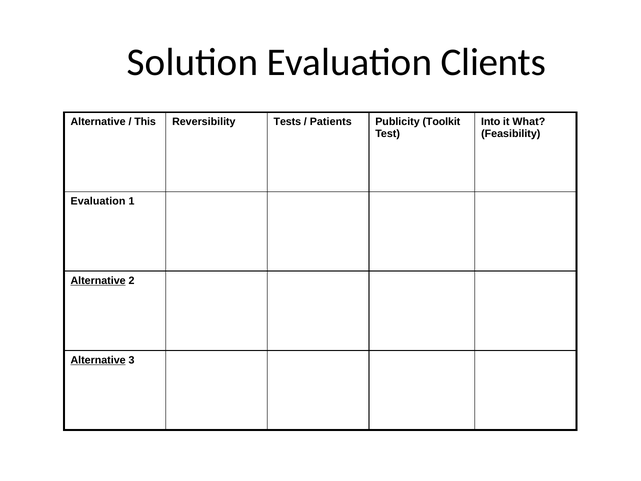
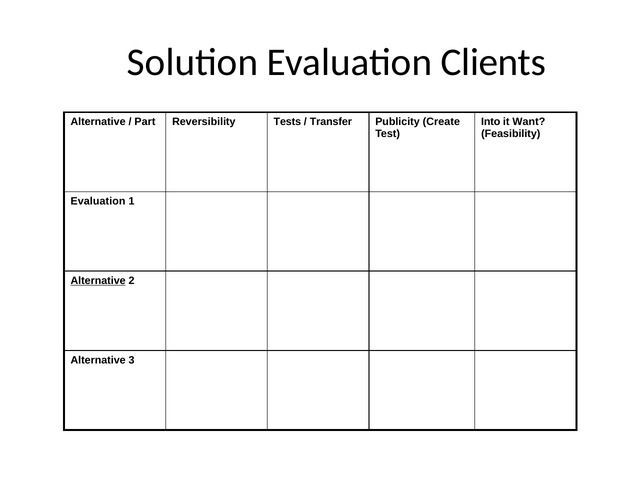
This: This -> Part (145, 122)
Patients: Patients -> Transfer (331, 122)
Toolkit: Toolkit -> Create (441, 122)
What: What -> Want (529, 122)
Alternative underline: present -> none (98, 360)
